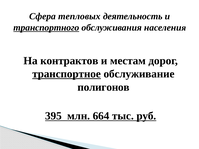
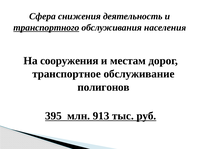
тепловых: тепловых -> снижения (79, 16)
контрактов: контрактов -> сооружения (69, 61)
транспортное underline: present -> none (67, 74)
664: 664 -> 913 (101, 116)
